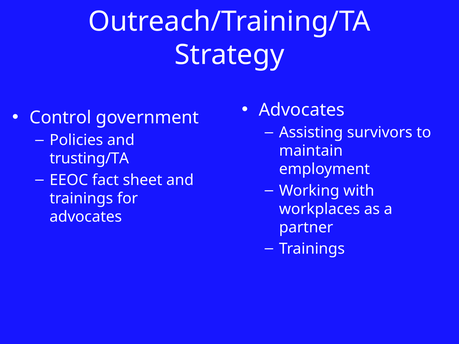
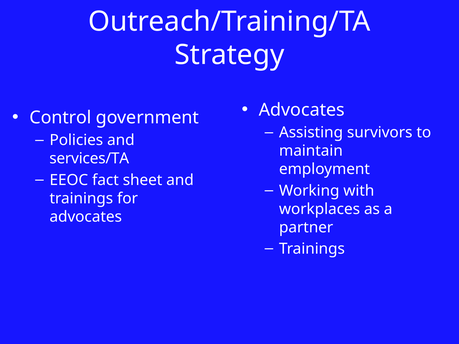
trusting/TA: trusting/TA -> services/TA (89, 159)
